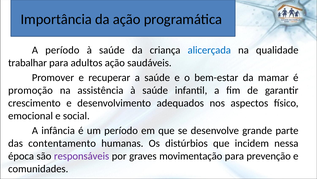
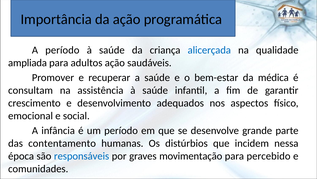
trabalhar: trabalhar -> ampliada (28, 63)
mamar: mamar -> médica (273, 77)
promoção: promoção -> consultam (31, 90)
responsáveis colour: purple -> blue (82, 156)
prevenção: prevenção -> percebido (269, 156)
